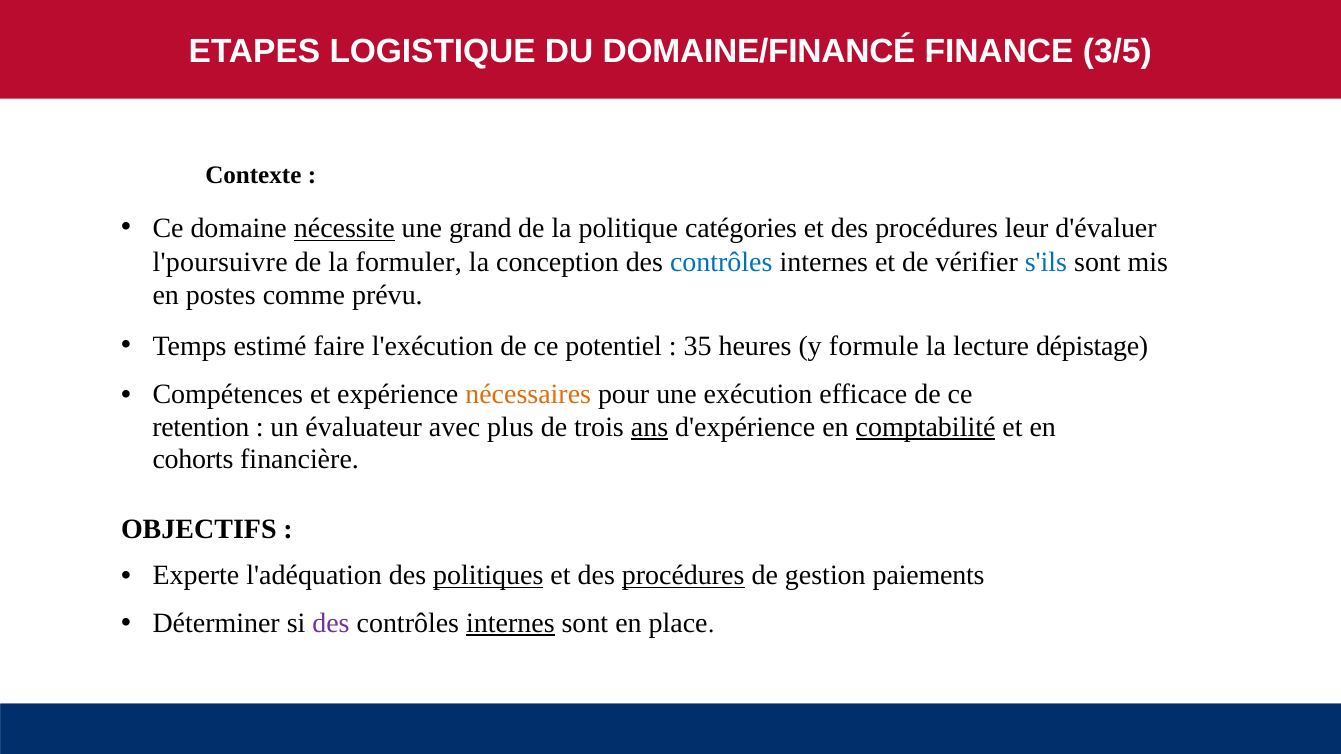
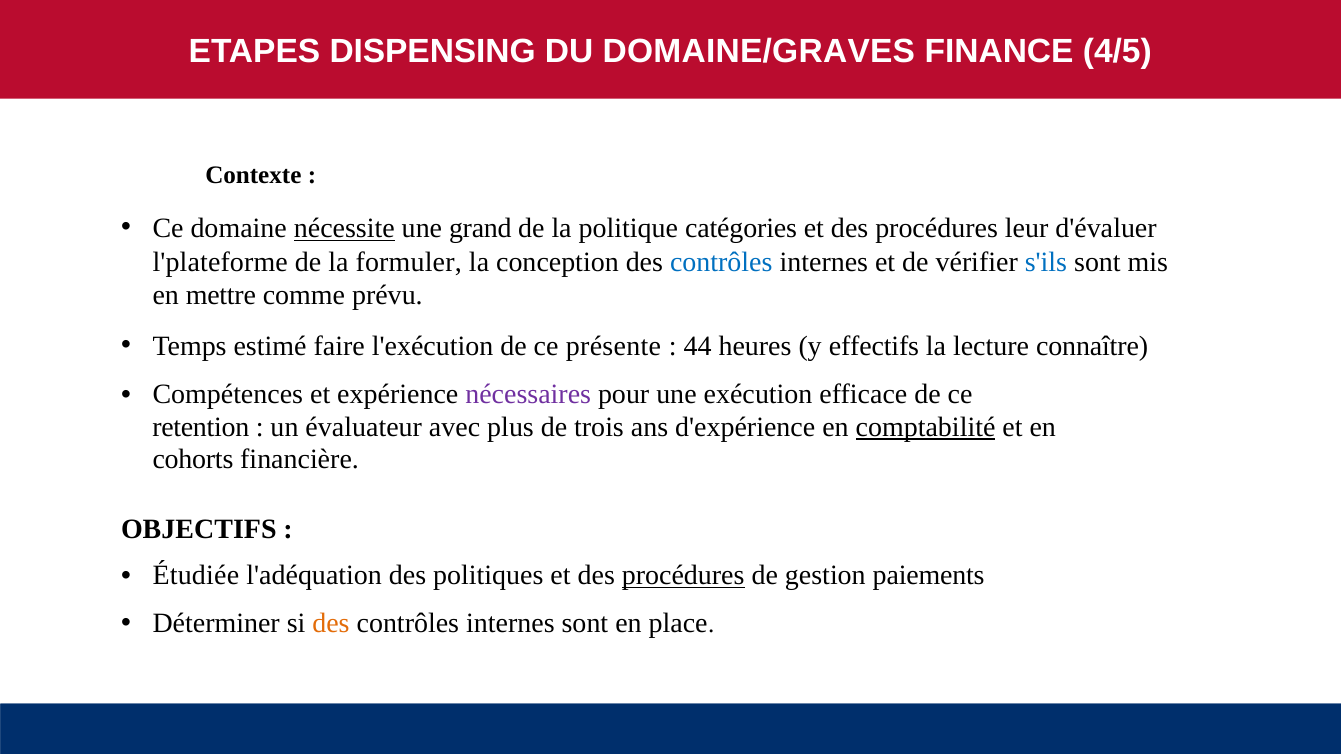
LOGISTIQUE: LOGISTIQUE -> DISPENSING (433, 52)
DOMAINE/FINANCÉ: DOMAINE/FINANCÉ -> DOMAINE/GRAVES (759, 52)
3/5: 3/5 -> 4/5 (1117, 52)
l'poursuivre: l'poursuivre -> l'plateforme (220, 262)
postes: postes -> mettre (221, 296)
potentiel: potentiel -> présente (613, 346)
35: 35 -> 44 (698, 346)
formule: formule -> effectifs (874, 346)
dépistage: dépistage -> connaître (1092, 346)
nécessaires colour: orange -> purple (528, 395)
ans underline: present -> none (649, 427)
Experte: Experte -> Étudiée (196, 576)
politiques underline: present -> none (488, 576)
des colour: purple -> orange (331, 623)
internes underline: present -> none (510, 623)
